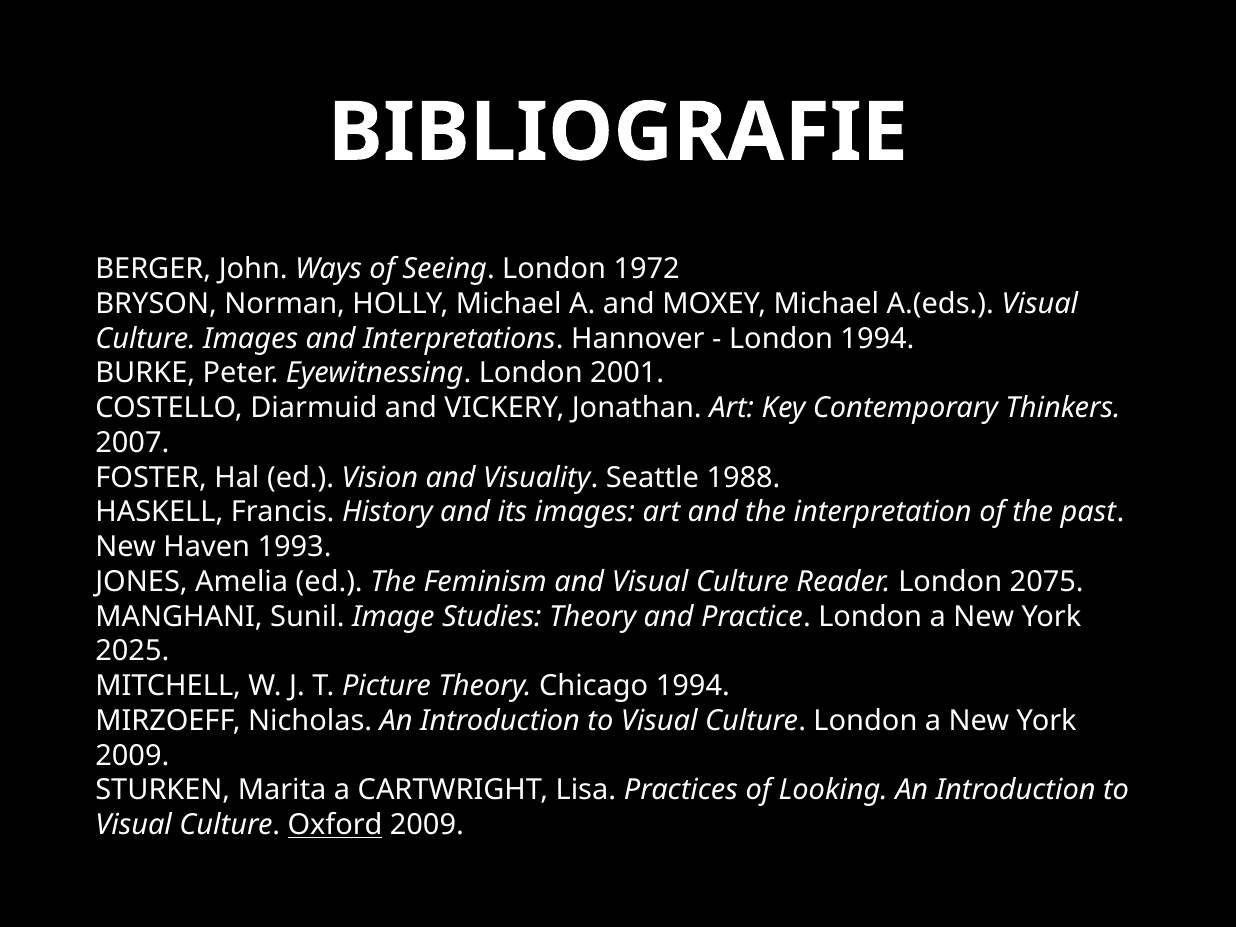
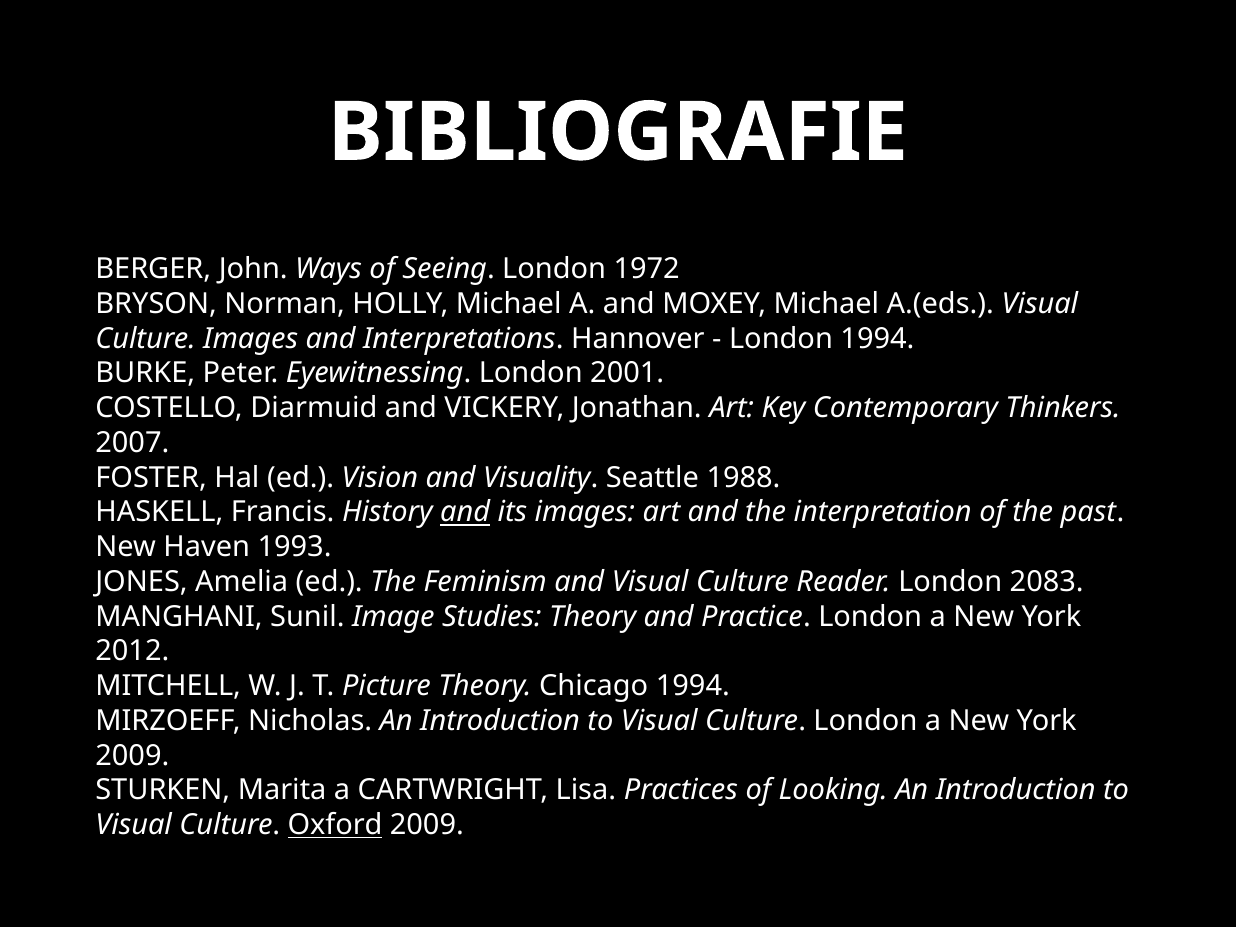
and underline: none -> present (465, 512)
2075: 2075 -> 2083 (1047, 582)
2025: 2025 -> 2012 (132, 651)
